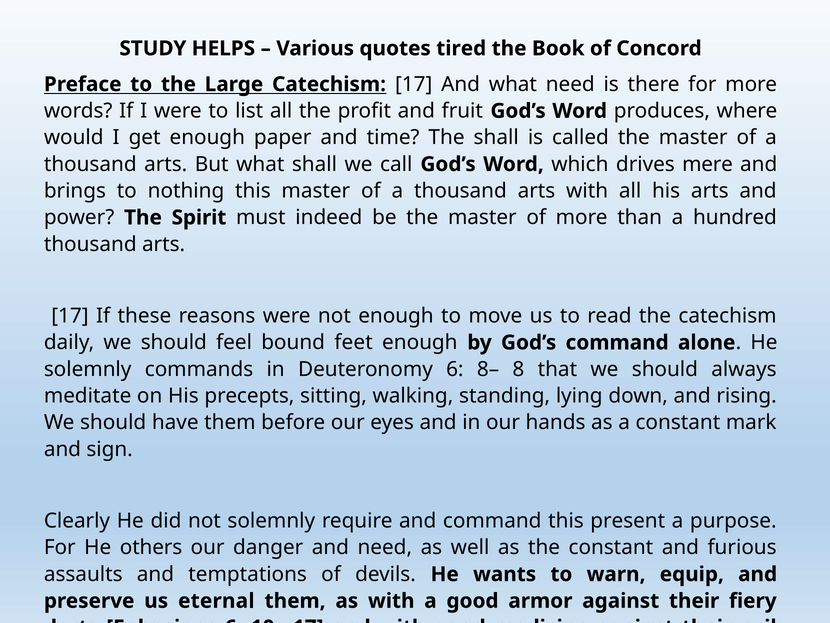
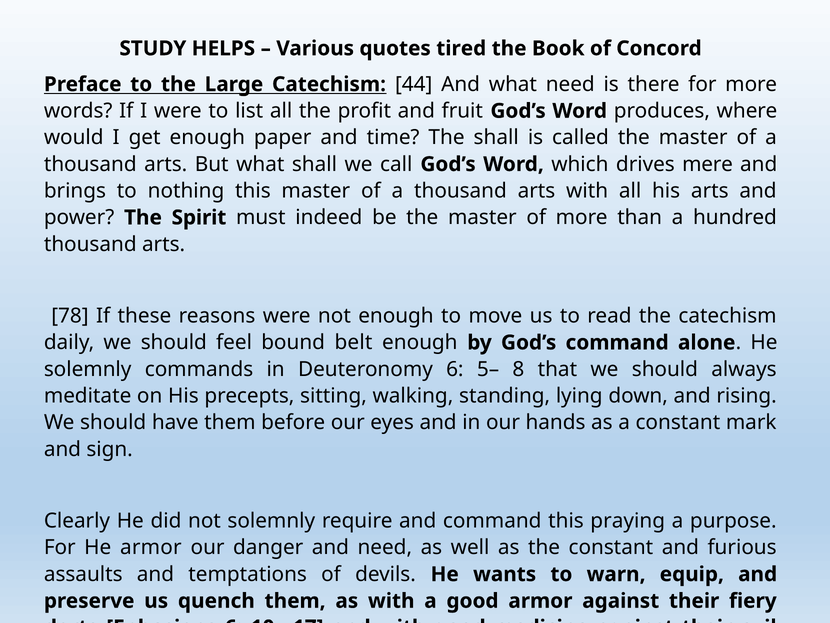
Catechism 17: 17 -> 44 (414, 84)
17: 17 -> 78 (70, 316)
feet: feet -> belt (353, 342)
8–: 8– -> 5– (488, 369)
present: present -> praying (628, 521)
He others: others -> armor (151, 547)
eternal: eternal -> quench (216, 600)
